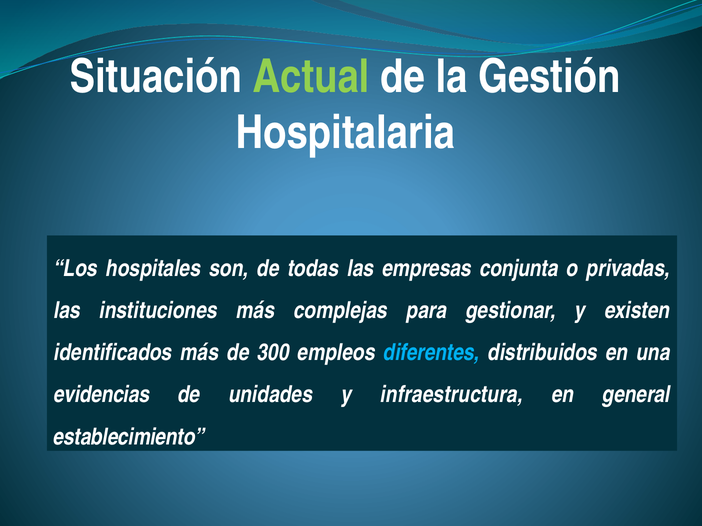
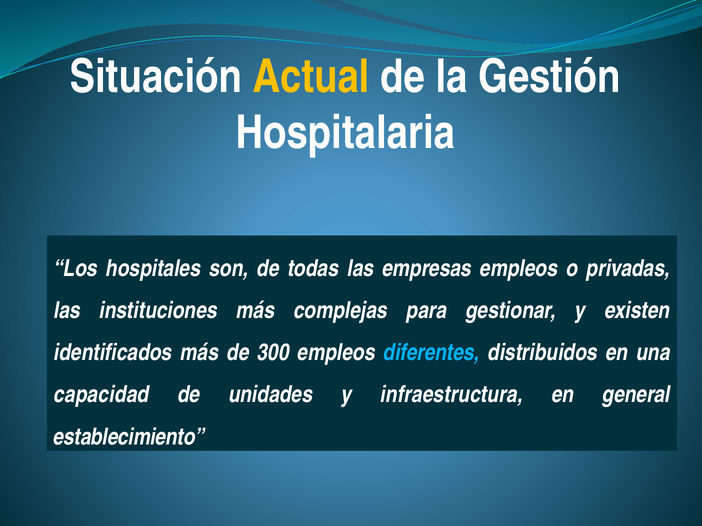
Actual colour: light green -> yellow (311, 77)
empresas conjunta: conjunta -> empleos (519, 269)
evidencias: evidencias -> capacidad (101, 395)
